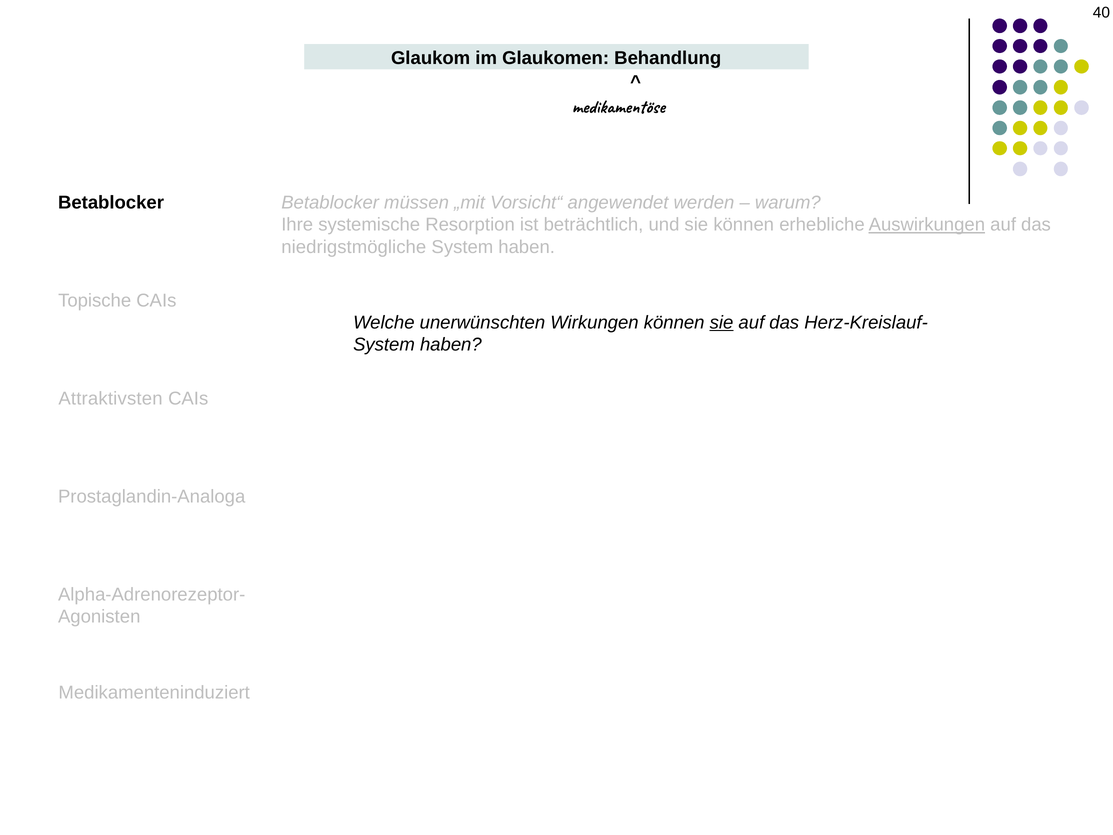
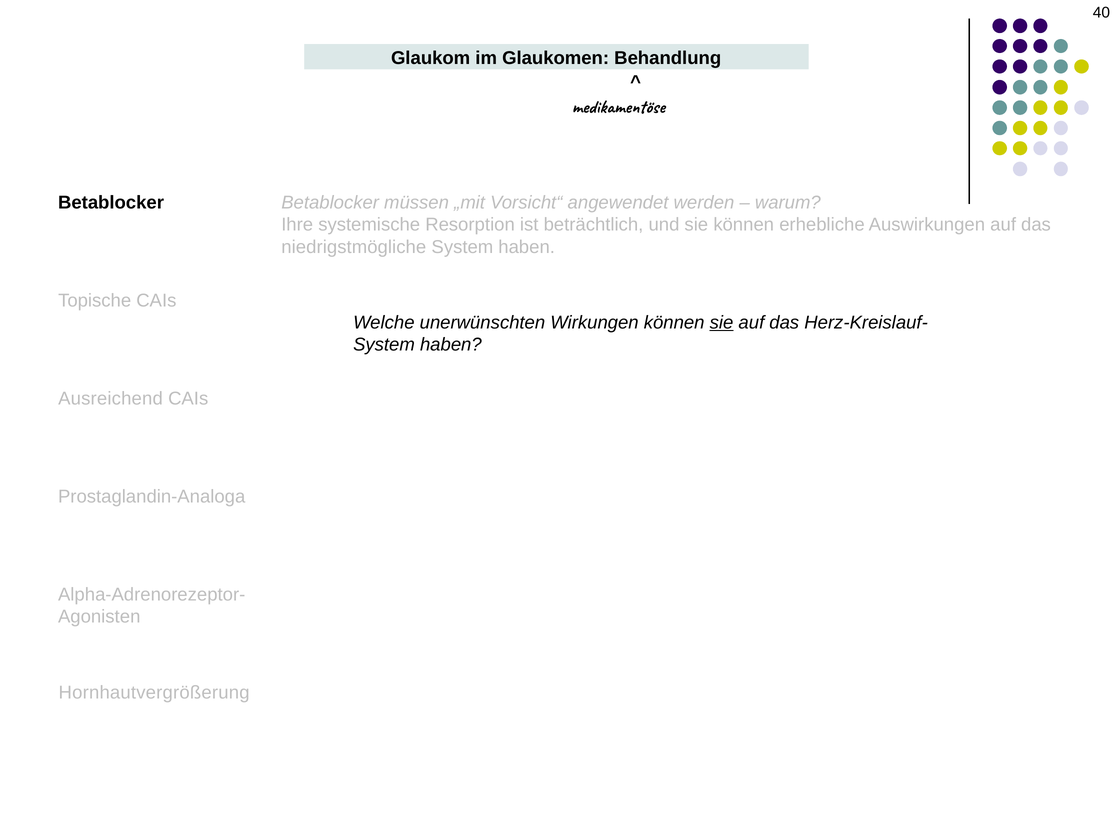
Auswirkungen underline: present -> none (927, 225)
Attraktivsten: Attraktivsten -> Ausreichend (111, 398)
Medikamenteninduziert: Medikamenteninduziert -> Hornhautvergrößerung (154, 692)
